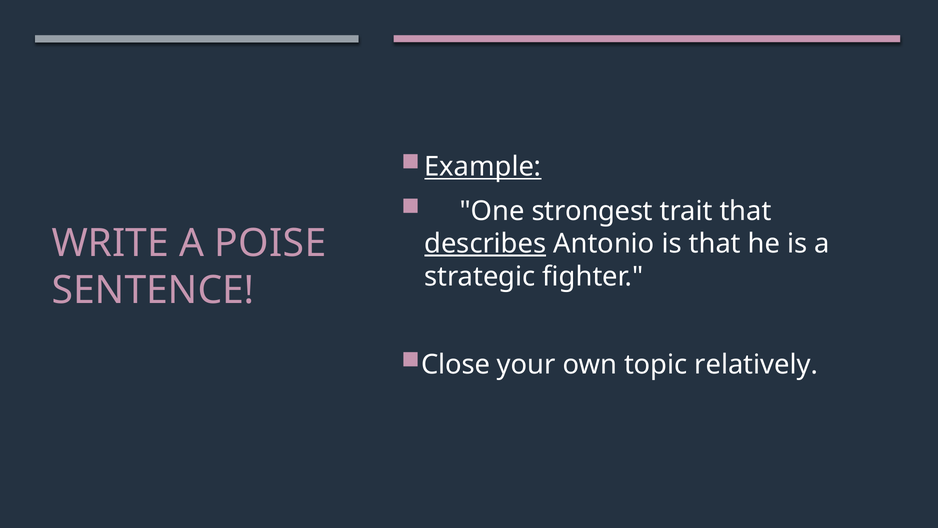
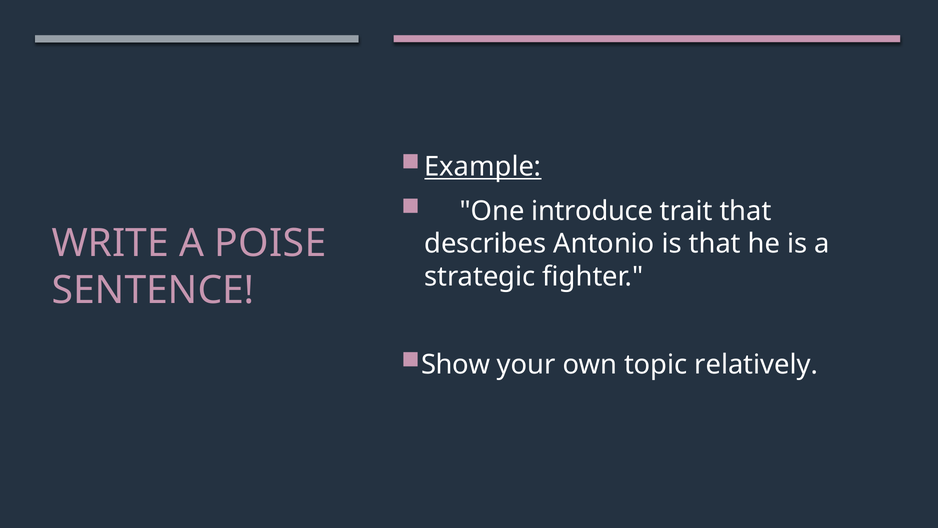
strongest: strongest -> introduce (592, 211)
describes underline: present -> none (485, 244)
Close: Close -> Show (456, 365)
